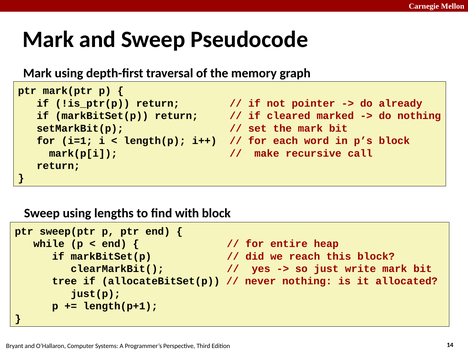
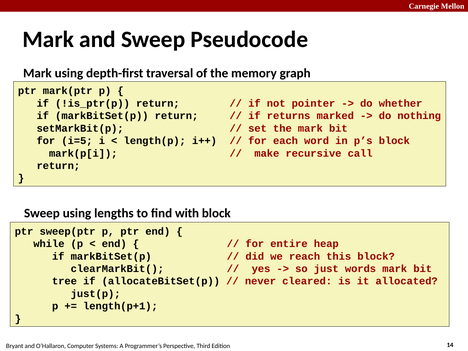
already: already -> whether (401, 103)
cleared: cleared -> returns (289, 116)
i=1: i=1 -> i=5 (77, 141)
write: write -> words (361, 269)
never nothing: nothing -> cleared (307, 281)
